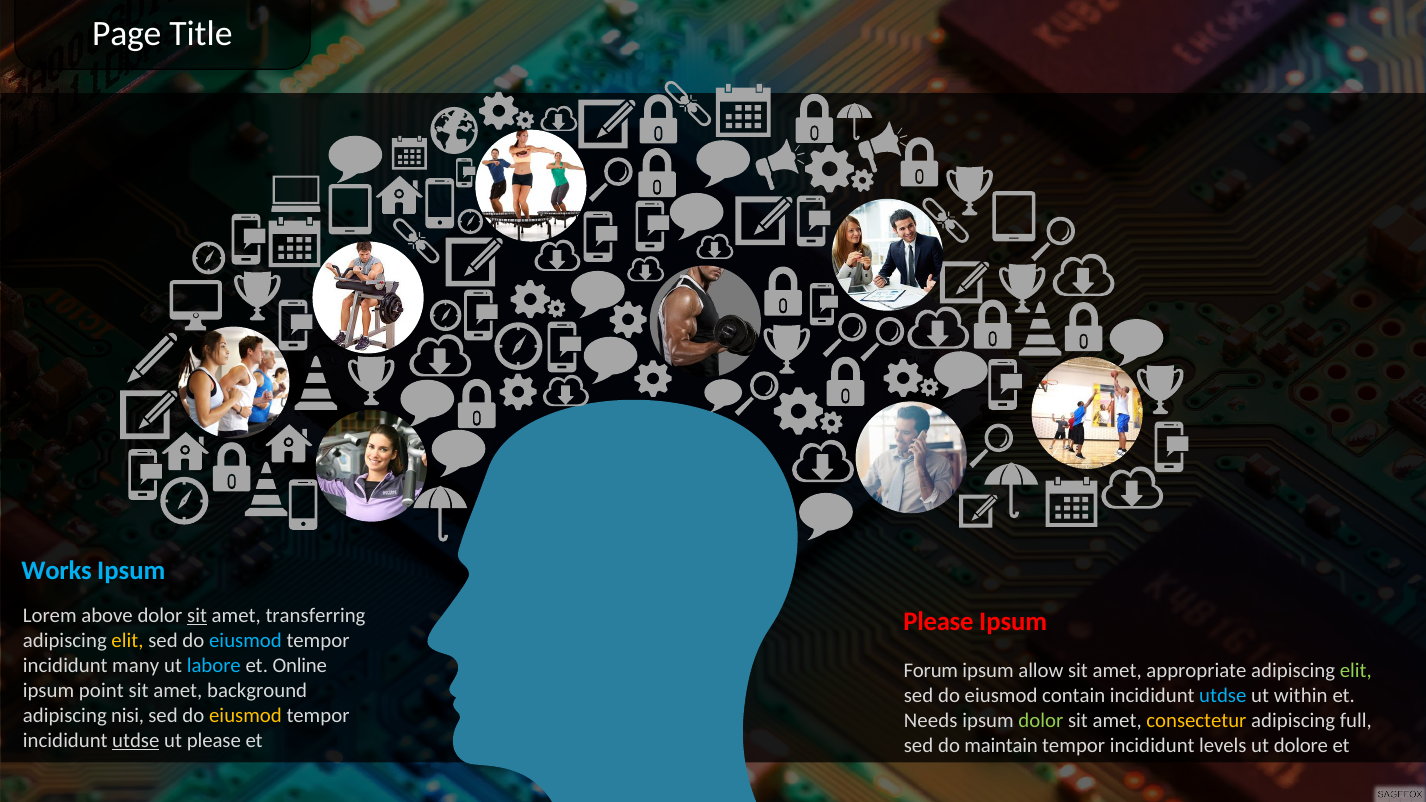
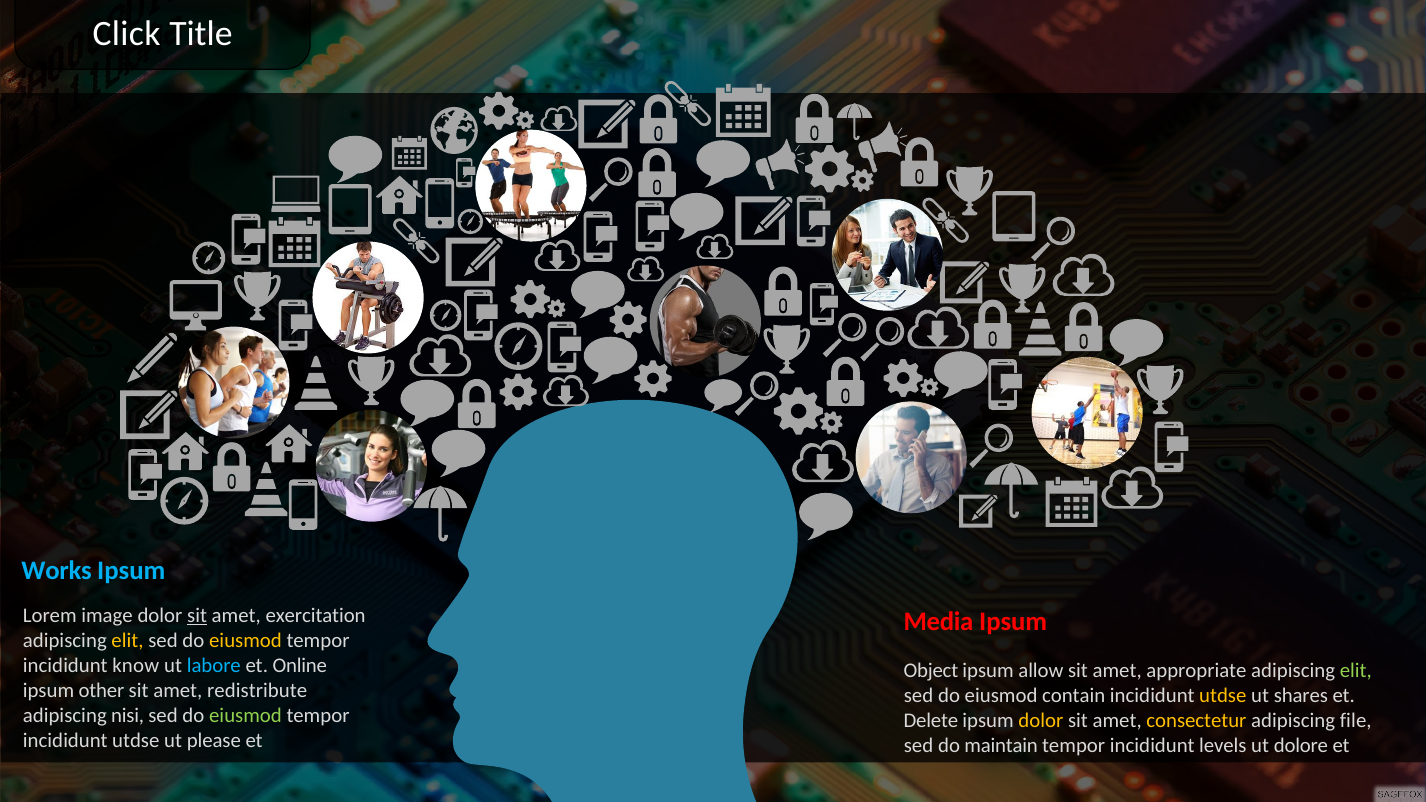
Page: Page -> Click (127, 34)
above: above -> image (107, 616)
transferring: transferring -> exercitation (316, 616)
Please: Please -> Media (938, 622)
eiusmod colour: light blue -> yellow (245, 641)
many: many -> know (136, 666)
Forum: Forum -> Object (931, 670)
point: point -> other (102, 691)
background: background -> redistribute (257, 691)
utdse colour: light blue -> yellow (1223, 695)
within: within -> shares (1301, 695)
eiusmod colour: yellow -> light green (245, 716)
Needs: Needs -> Delete (931, 720)
dolor colour: light green -> yellow (1041, 720)
full: full -> file (1356, 720)
utdse underline: present -> none (136, 741)
